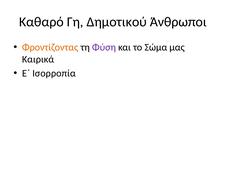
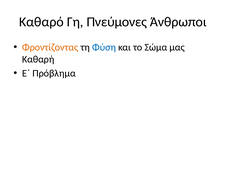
Δημοτικού: Δημοτικού -> Πνεύμονες (117, 22)
Φύση colour: purple -> blue (104, 47)
Καιρικά: Καιρικά -> Καθαρή (38, 59)
Ισορροπία: Ισορροπία -> Πρόβλημα (54, 74)
